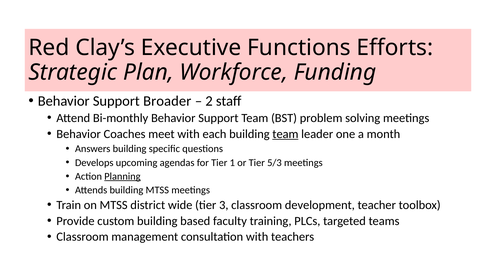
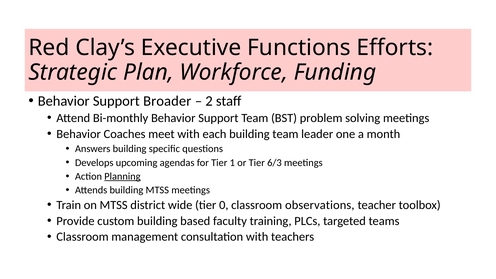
team underline: present -> none (285, 134)
5/3: 5/3 -> 6/3 (274, 163)
3: 3 -> 0 (224, 205)
development: development -> observations (320, 205)
